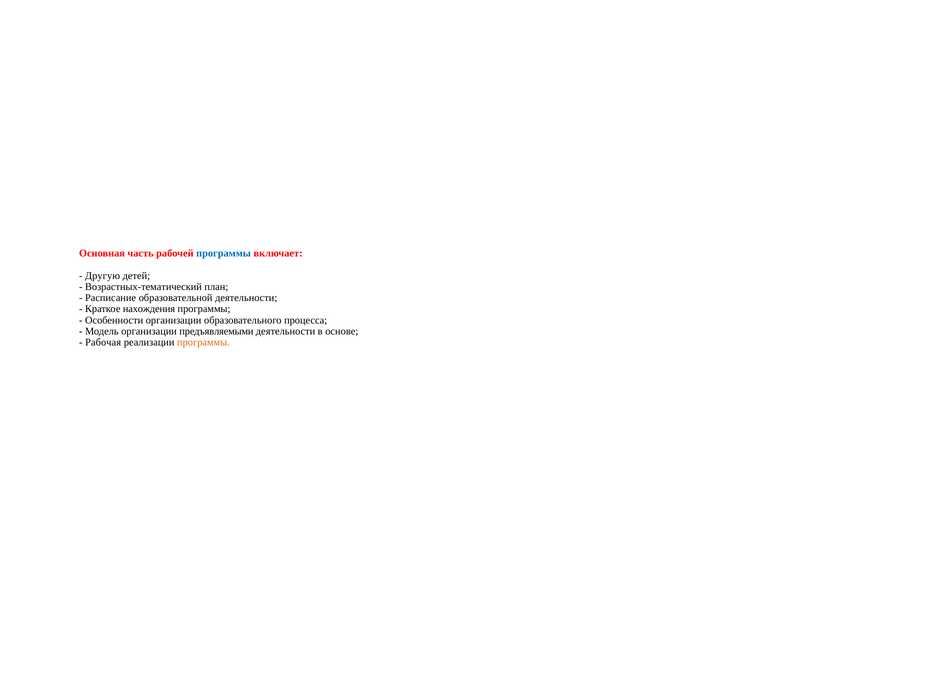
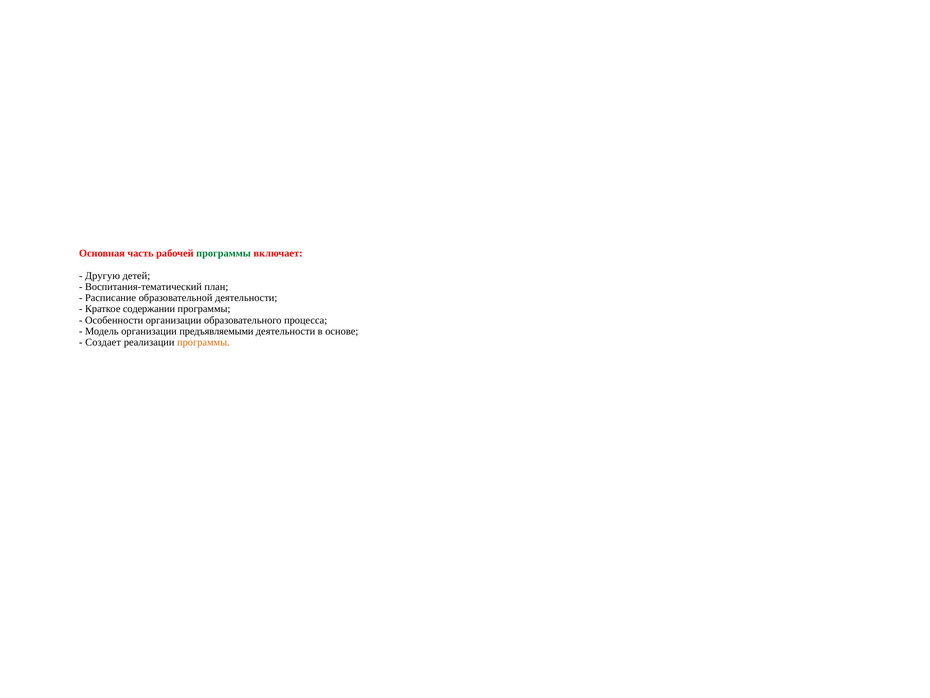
программы colour: blue -> green (224, 253)
Возрастных-тематический: Возрастных-тематический -> Воспитания-тематический (143, 287)
нахождения: нахождения -> содержании (149, 309)
Рабочая: Рабочая -> Создает (103, 342)
